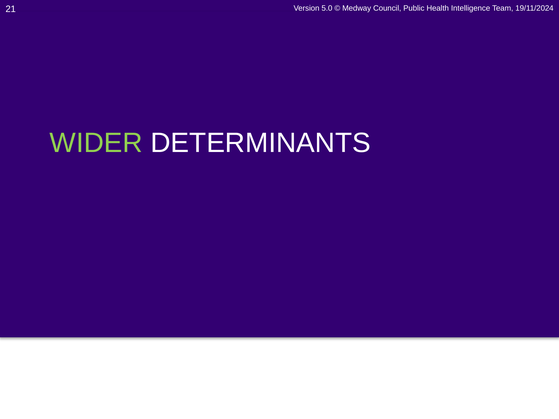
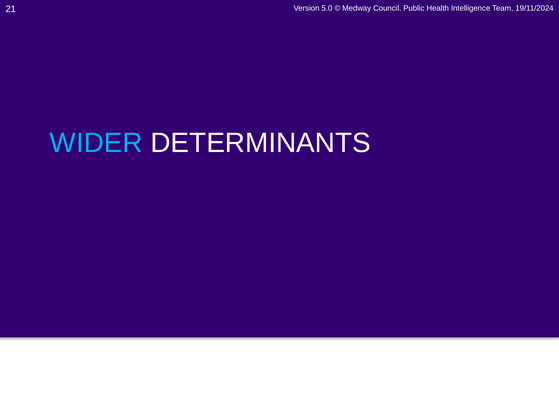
WIDER colour: light green -> light blue (96, 143)
